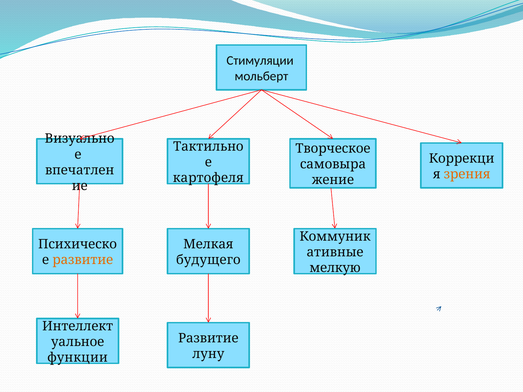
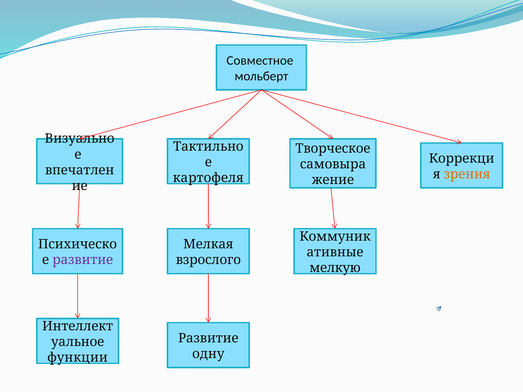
Стимуляции: Стимуляции -> Совместное (260, 60)
развитие colour: orange -> purple (83, 260)
будущего: будущего -> взрослого (208, 260)
луну: луну -> одну (208, 354)
